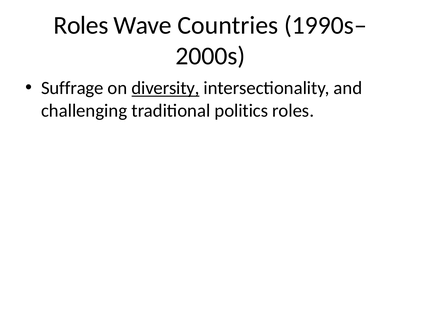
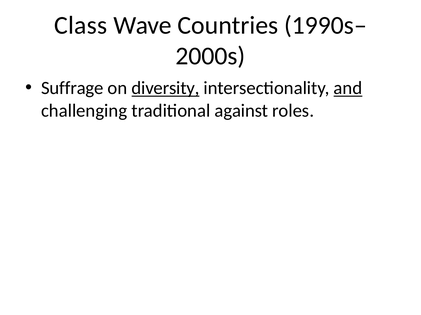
Roles: Roles -> Class (81, 25)
and underline: none -> present (348, 88)
politics: politics -> against (241, 111)
